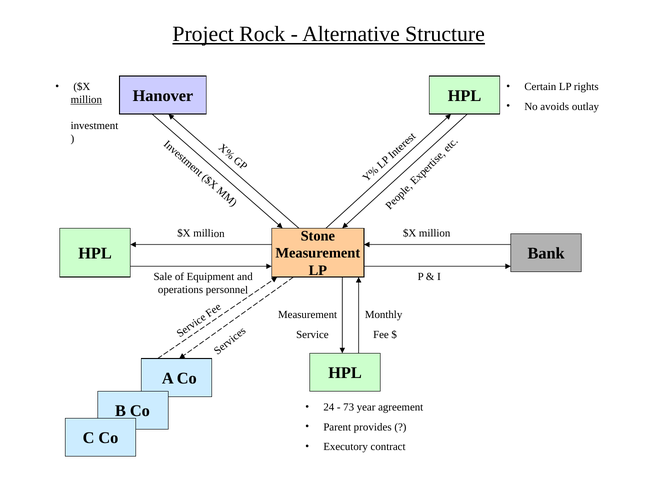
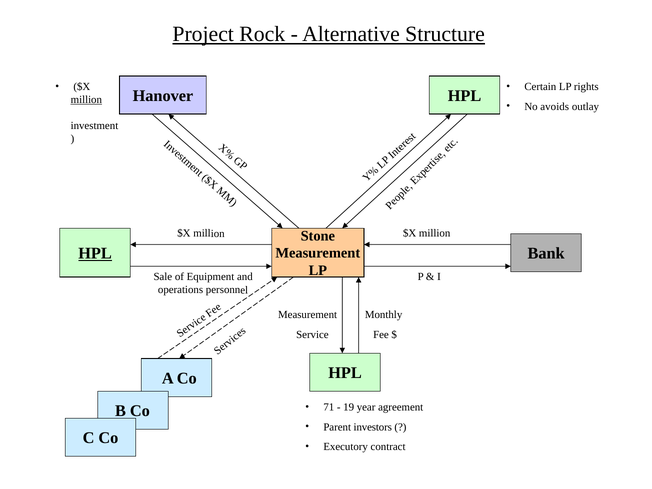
HPL underline: none -> present (95, 253)
24: 24 -> 71 (329, 407)
73: 73 -> 19 (349, 407)
provides: provides -> investors (373, 427)
